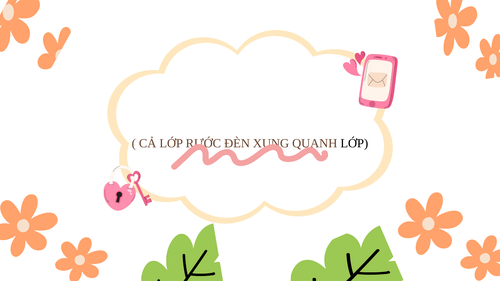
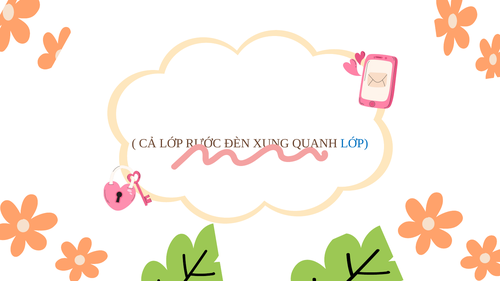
LỚP colour: black -> blue (354, 144)
